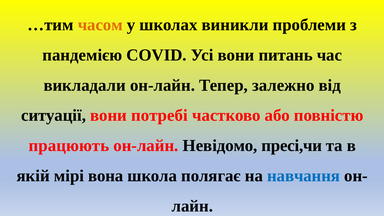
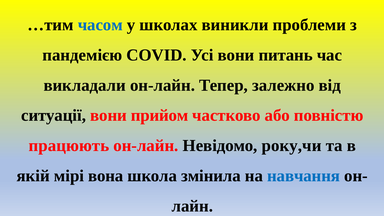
часом colour: orange -> blue (100, 25)
потребі: потребі -> прийом (160, 115)
пресі,чи: пресі,чи -> року,чи (292, 146)
полягає: полягає -> змінила (211, 176)
